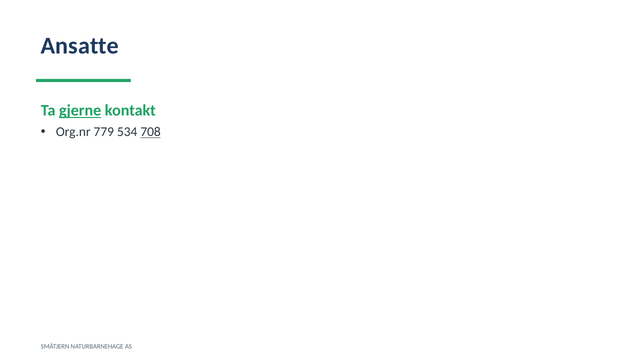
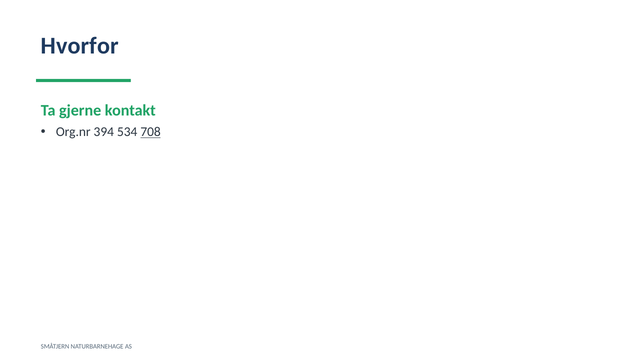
Ansatte: Ansatte -> Hvorfor (80, 46)
gjerne underline: present -> none (80, 111)
779: 779 -> 394 (104, 132)
